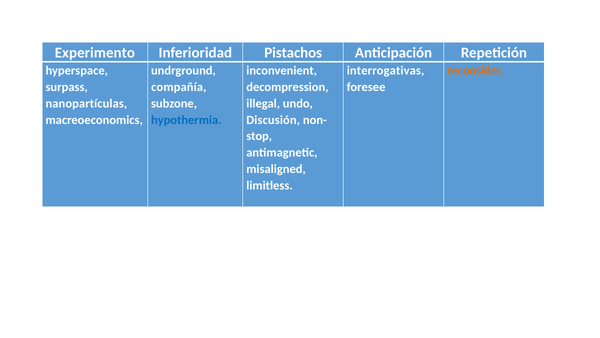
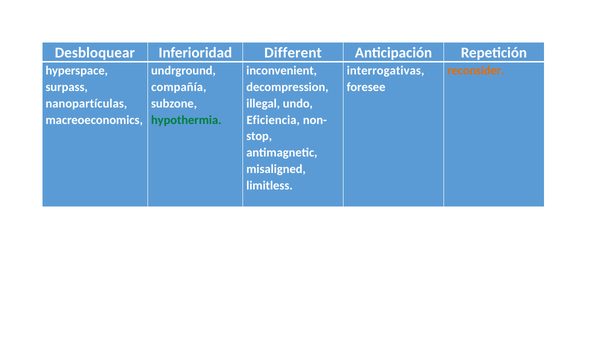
Experimento: Experimento -> Desbloquear (95, 53)
Pistachos: Pistachos -> Different (293, 53)
hypothermia colour: blue -> green (186, 120)
Discusión: Discusión -> Eficiencia (273, 120)
